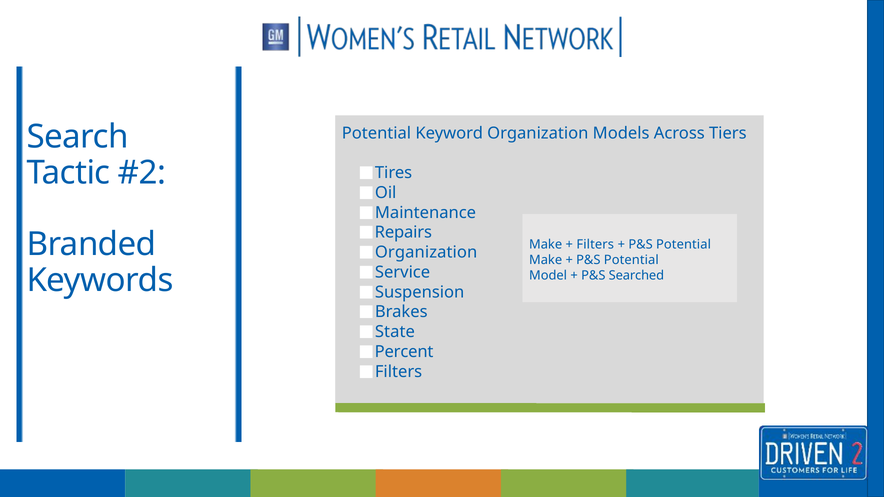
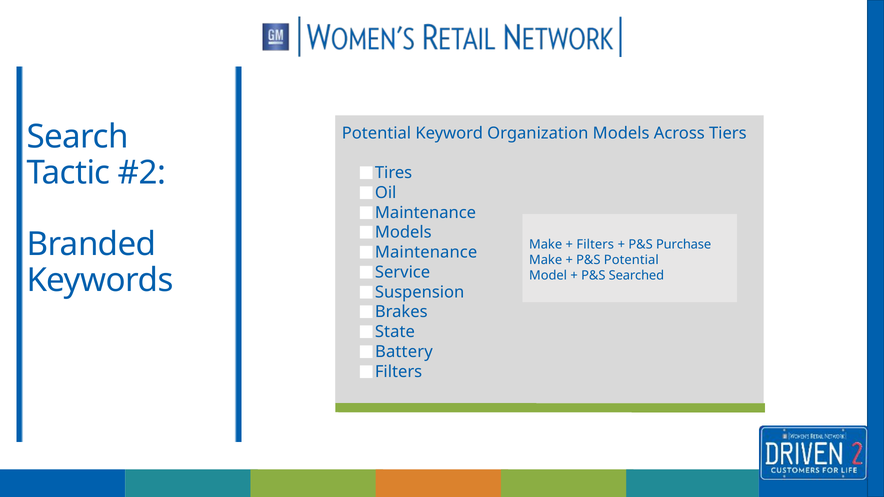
Repairs: Repairs -> Models (403, 233)
Potential: Potential -> Purchase (684, 245)
Organization: Organization -> Maintenance (426, 252)
Percent: Percent -> Battery (404, 352)
